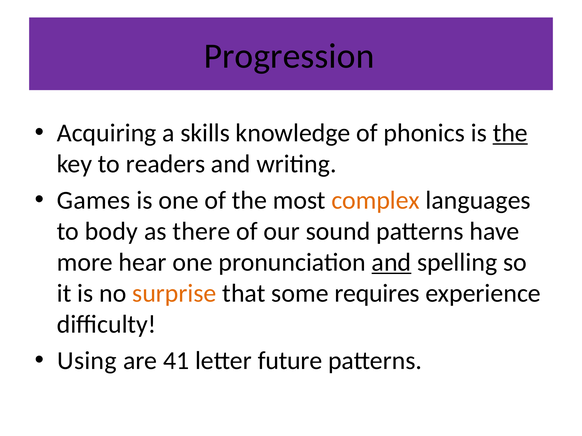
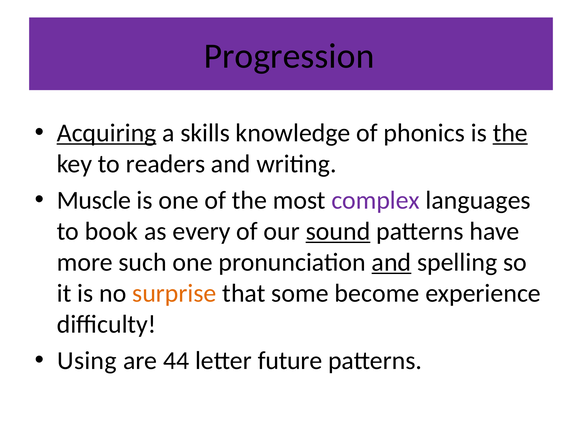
Acquiring underline: none -> present (107, 133)
Games: Games -> Muscle (94, 200)
complex colour: orange -> purple (376, 200)
body: body -> book (111, 231)
there: there -> every (202, 231)
sound underline: none -> present (338, 231)
hear: hear -> such (143, 263)
requires: requires -> become (377, 294)
41: 41 -> 44 (176, 361)
